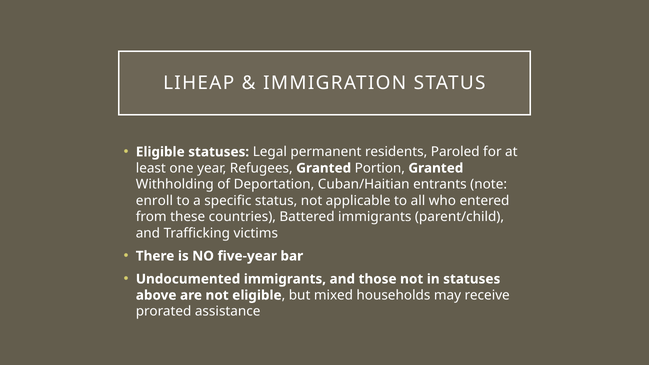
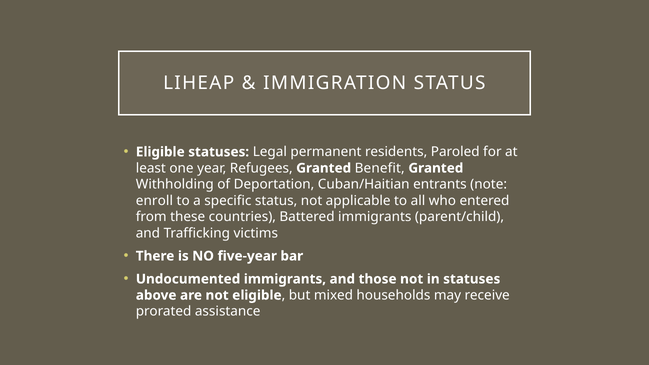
Portion: Portion -> Benefit (380, 168)
